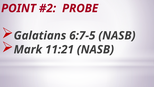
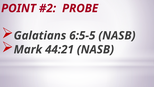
6:7-5: 6:7-5 -> 6:5-5 (82, 35)
11:21: 11:21 -> 44:21 (59, 49)
